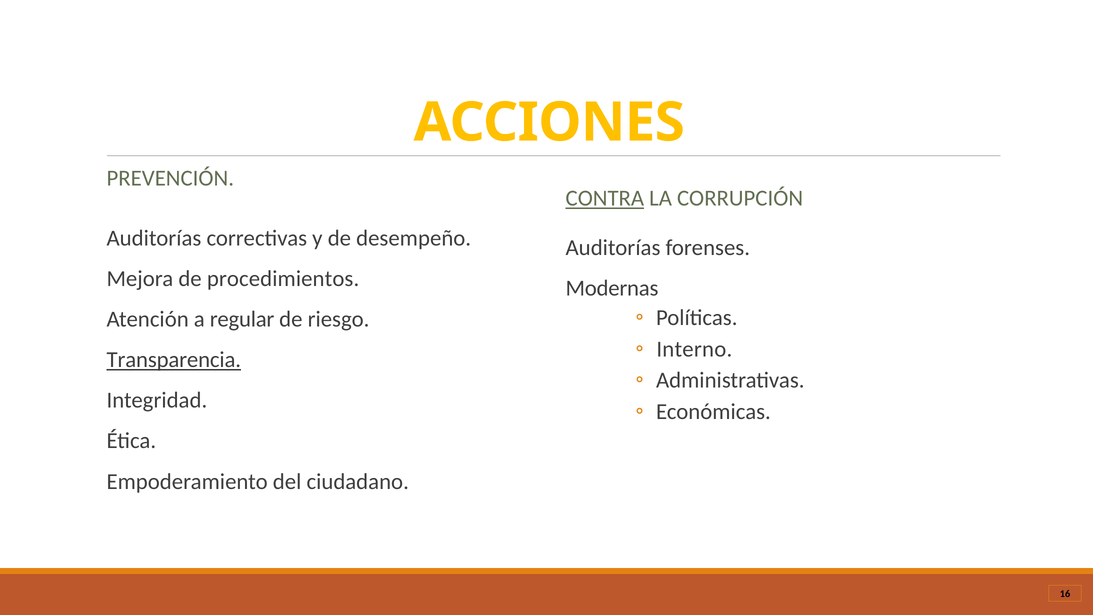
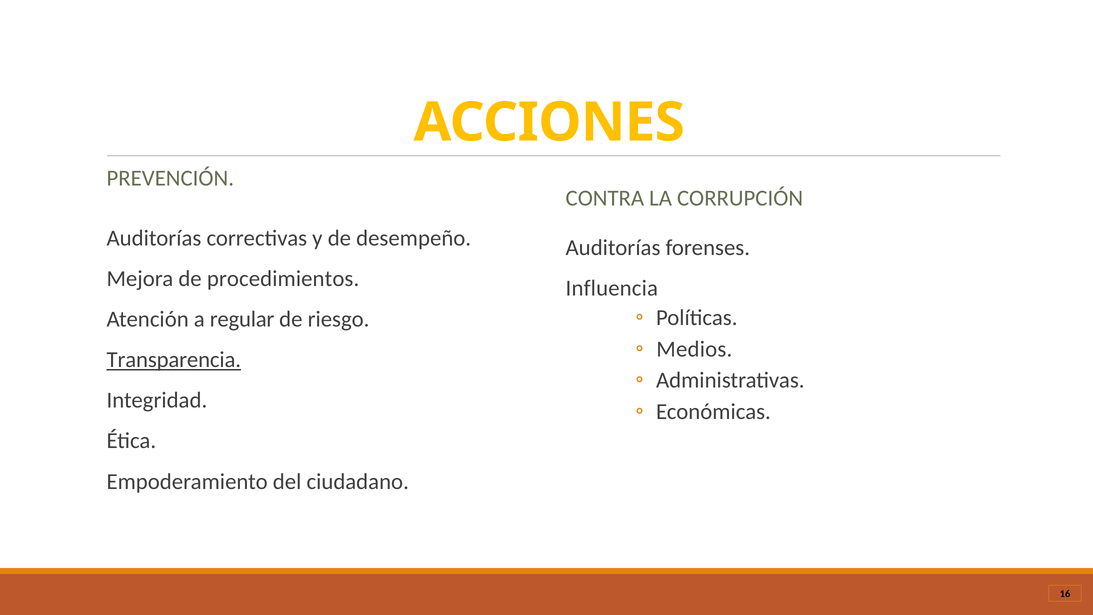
CONTRA underline: present -> none (605, 198)
Modernas: Modernas -> Influencia (612, 288)
Interno: Interno -> Medios (694, 349)
